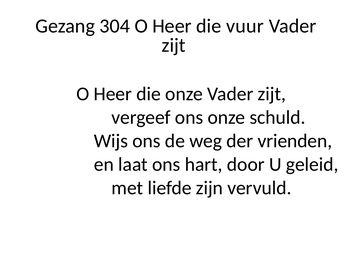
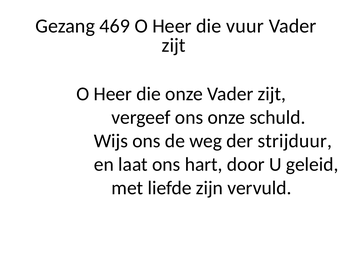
304: 304 -> 469 (115, 26)
vrienden: vrienden -> strijduur (295, 141)
